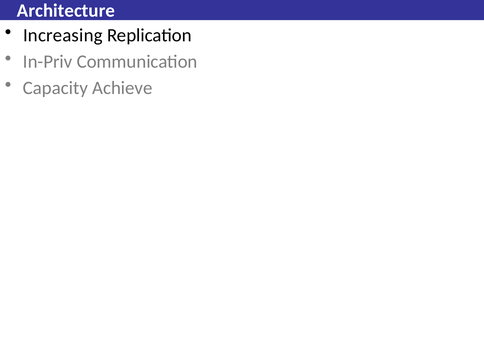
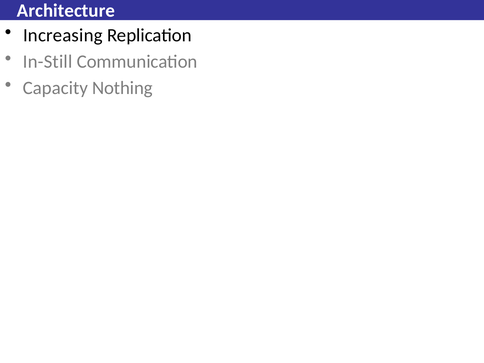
In-Priv: In-Priv -> In-Still (48, 62)
Achieve: Achieve -> Nothing (122, 88)
